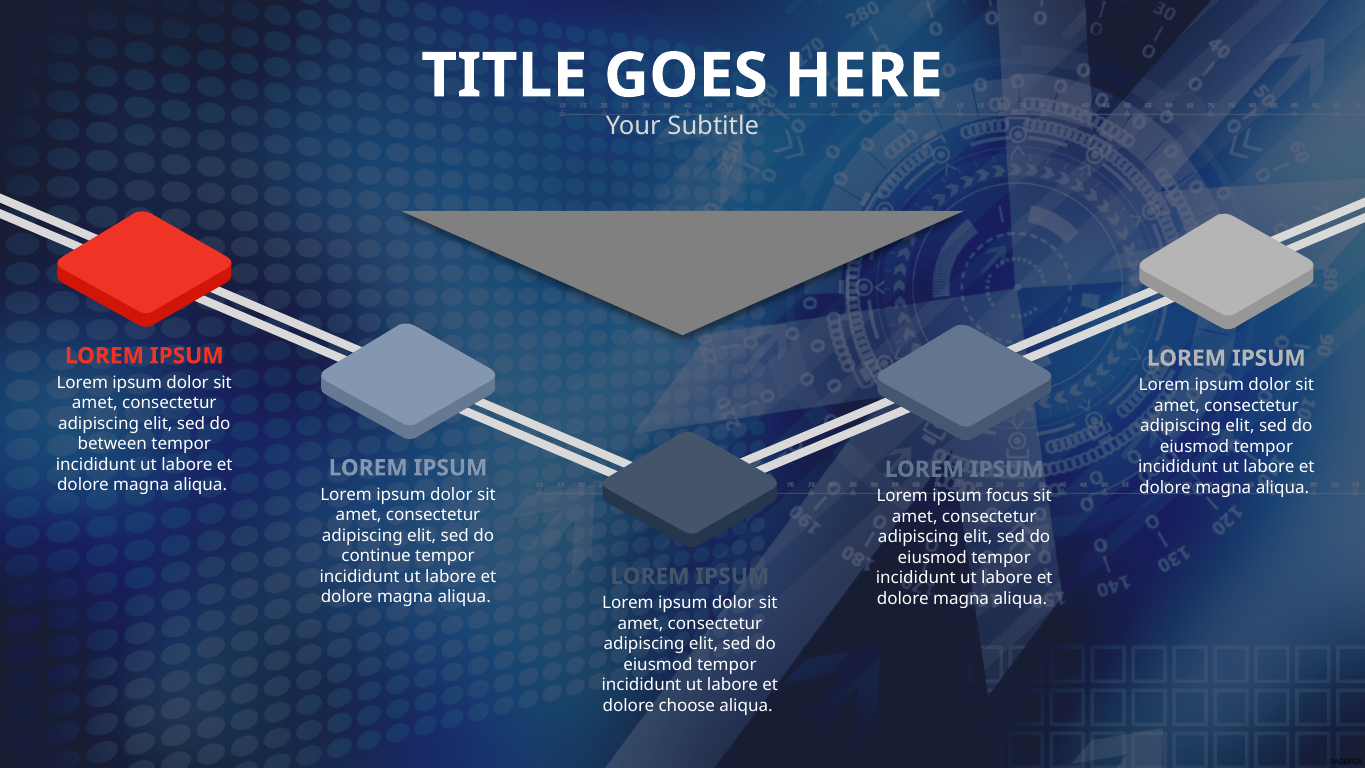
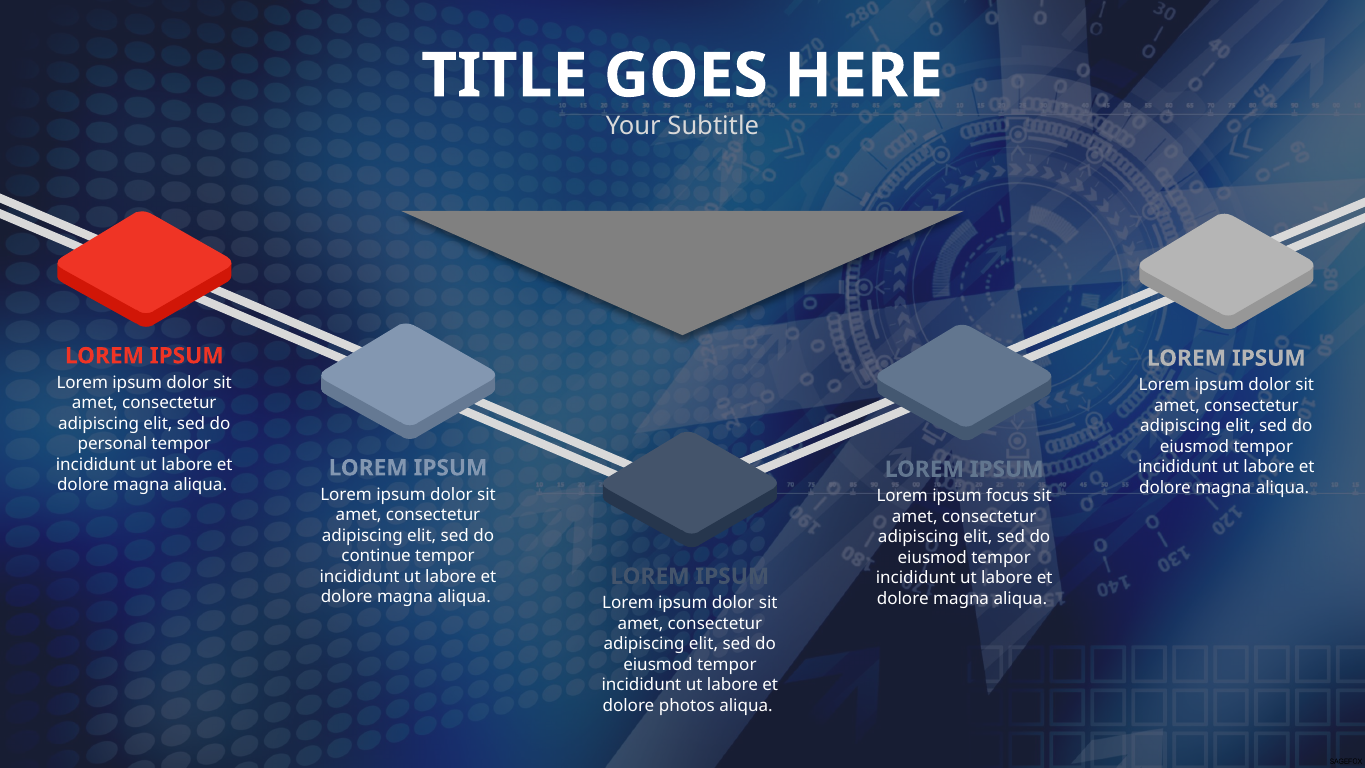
between: between -> personal (112, 444)
choose: choose -> photos (687, 705)
